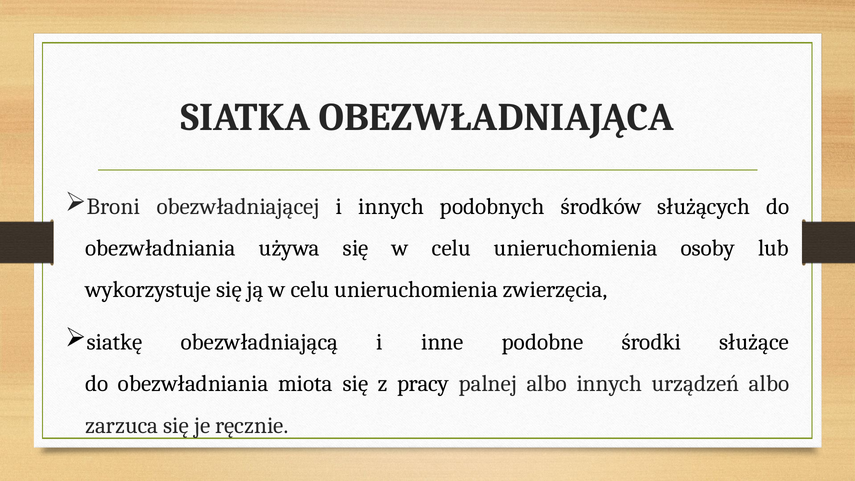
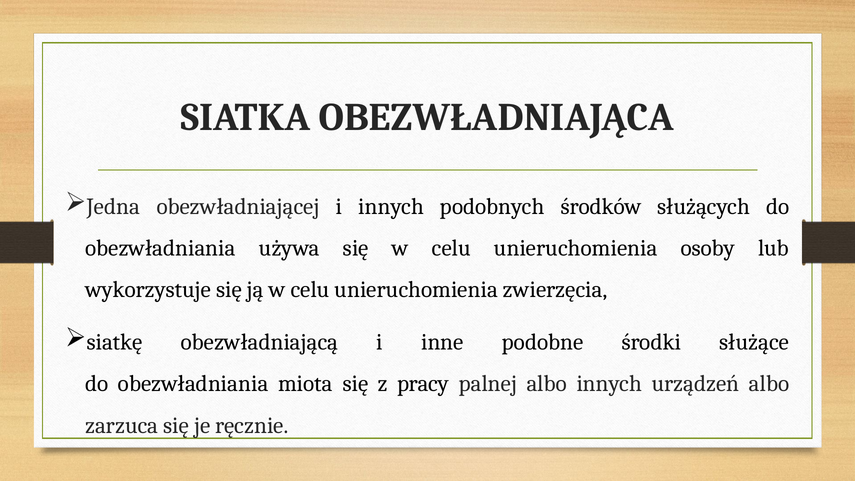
Broni: Broni -> Jedna (113, 206)
